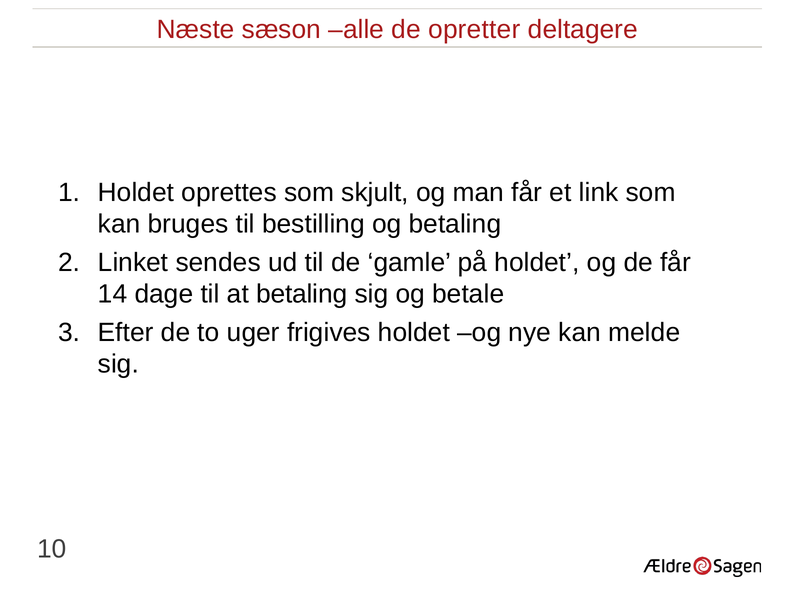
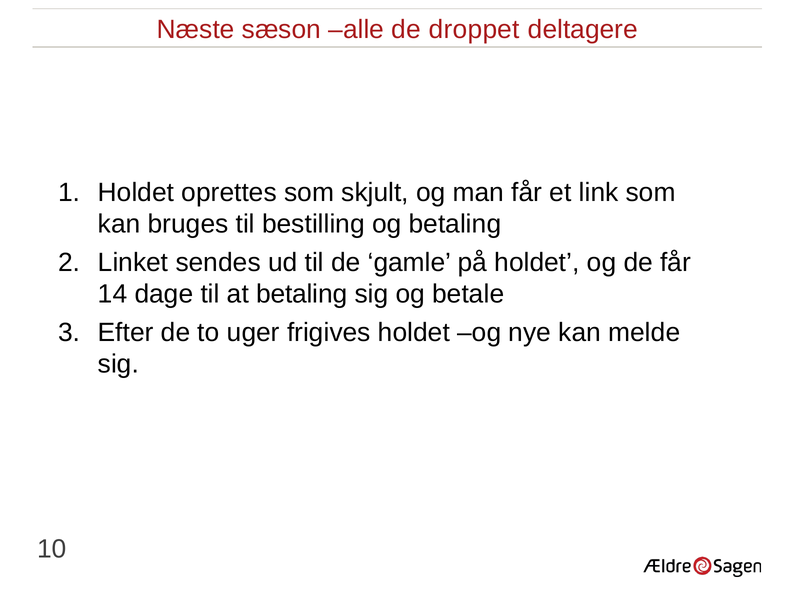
opretter: opretter -> droppet (474, 30)
